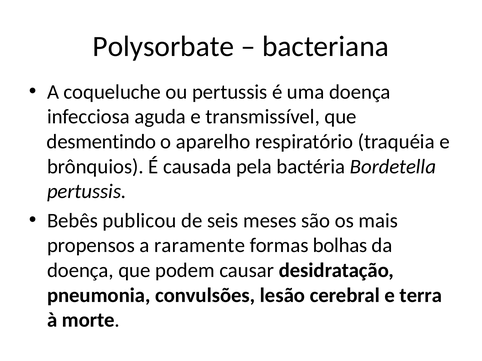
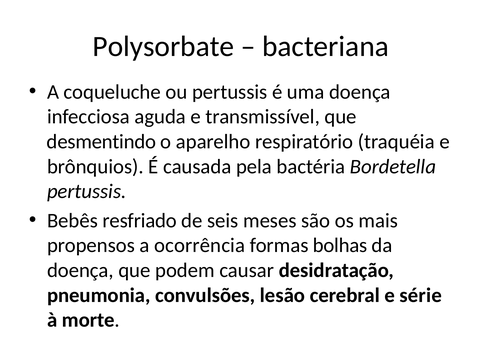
publicou: publicou -> resfriado (140, 221)
raramente: raramente -> ocorrência (200, 246)
terra: terra -> série (421, 296)
